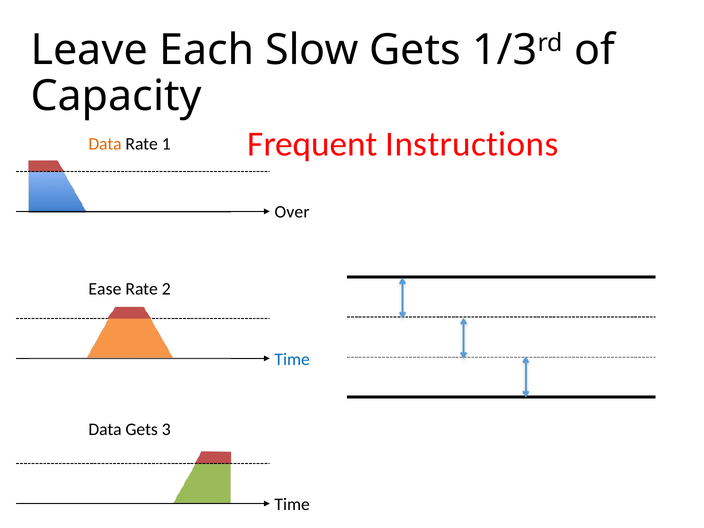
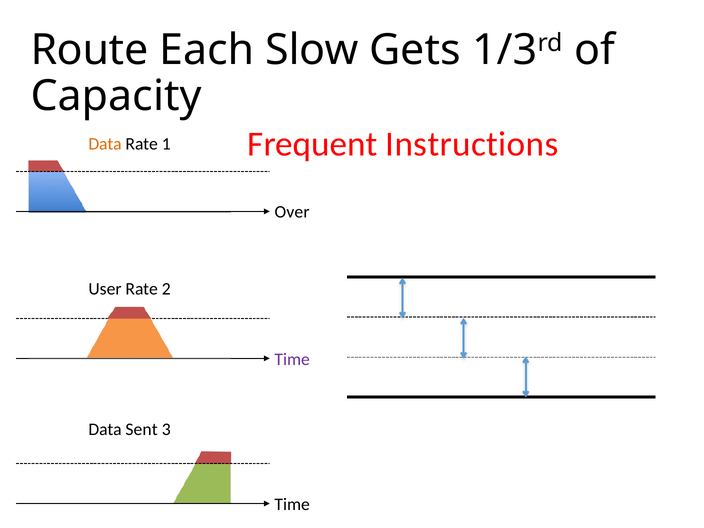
Leave: Leave -> Route (89, 50)
Ease: Ease -> User (105, 289)
Time colour: blue -> purple (292, 359)
Data Gets: Gets -> Sent (142, 429)
